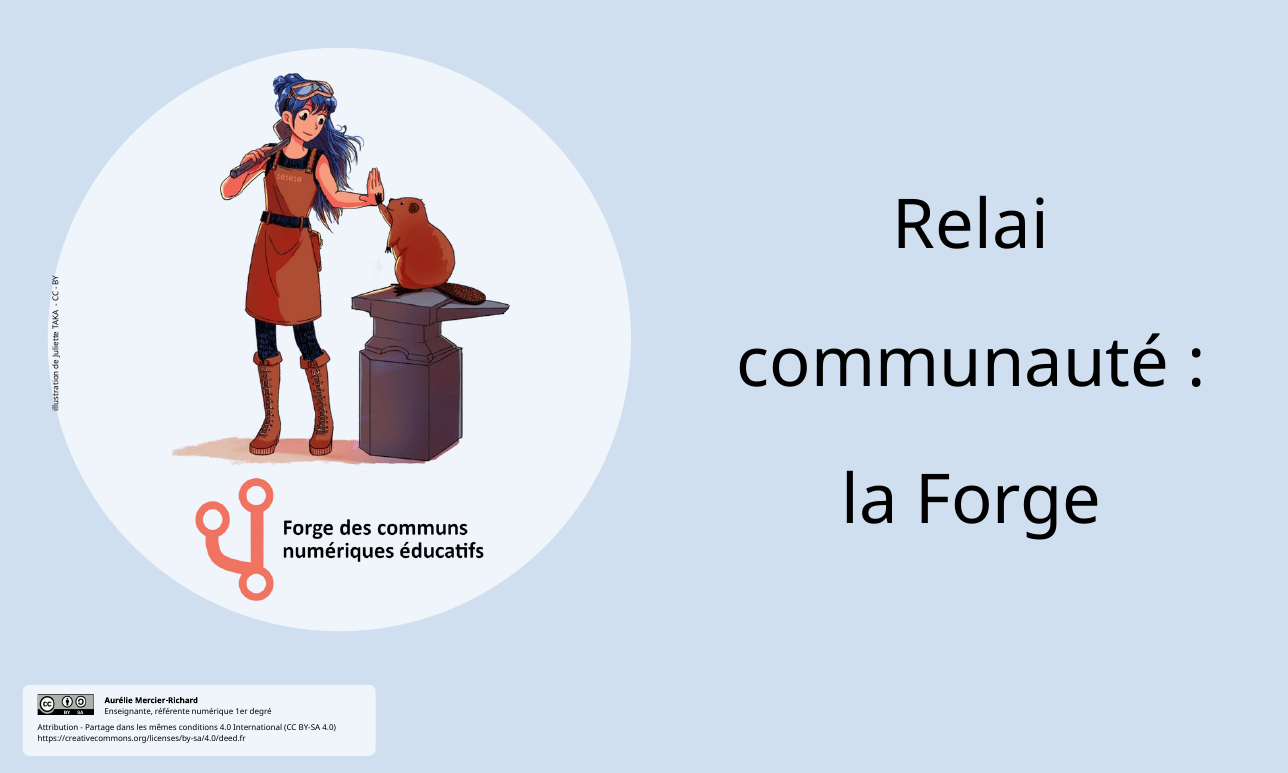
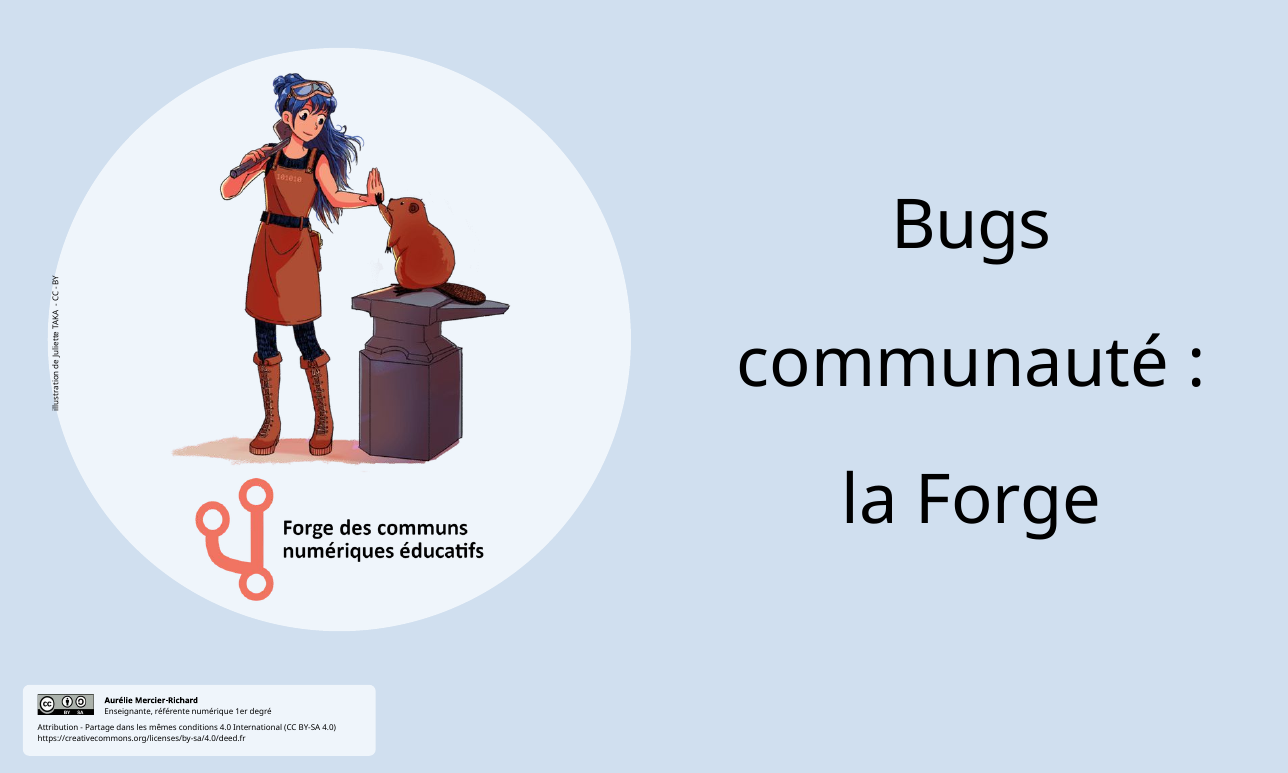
Relai: Relai -> Bugs (972, 226)
